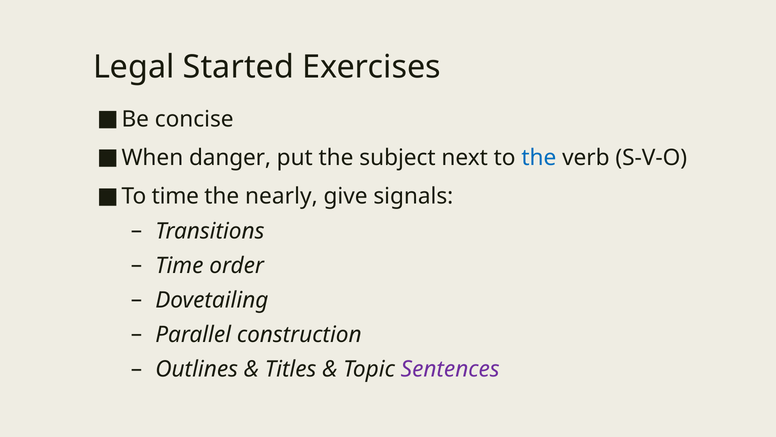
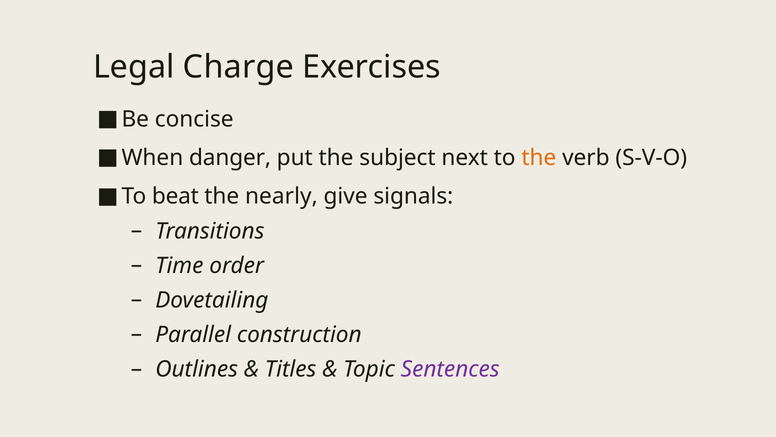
Started: Started -> Charge (238, 67)
the colour: blue -> orange (539, 158)
To time: time -> beat (175, 196)
